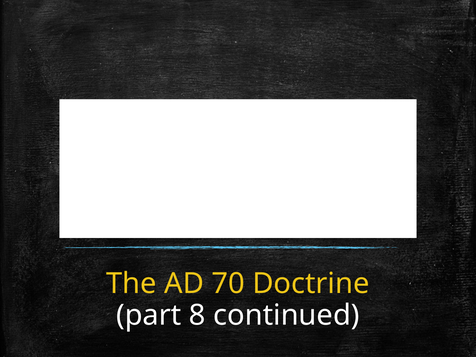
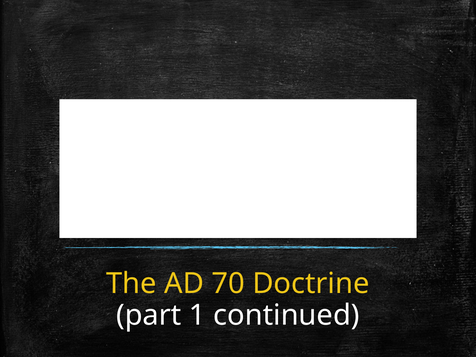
8: 8 -> 1 (197, 315)
